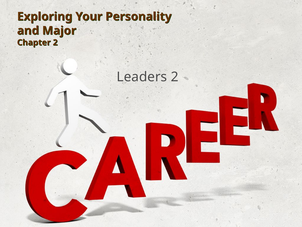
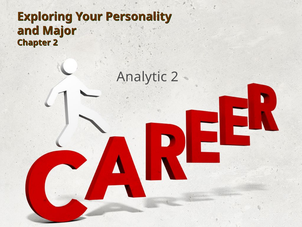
Leaders: Leaders -> Analytic (142, 77)
